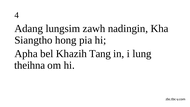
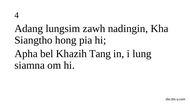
theihna: theihna -> siamna (30, 65)
